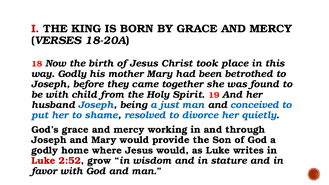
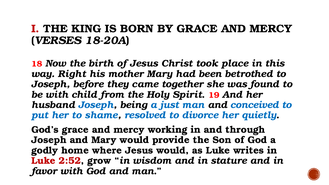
way Godly: Godly -> Right (72, 74)
